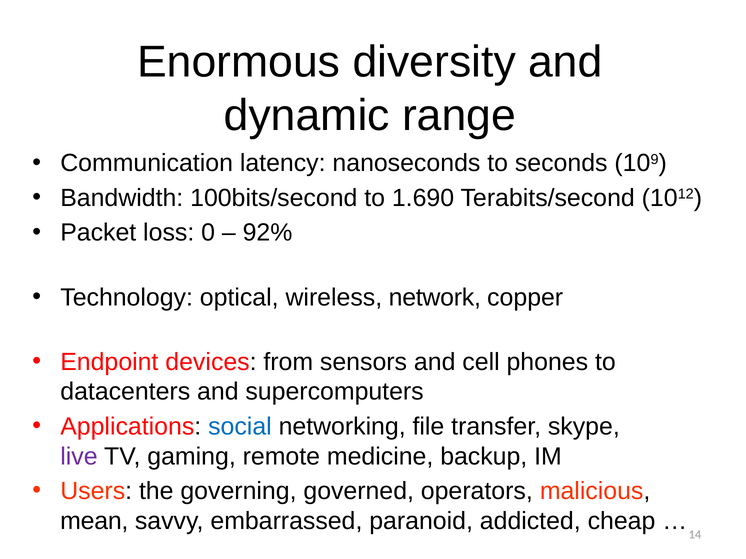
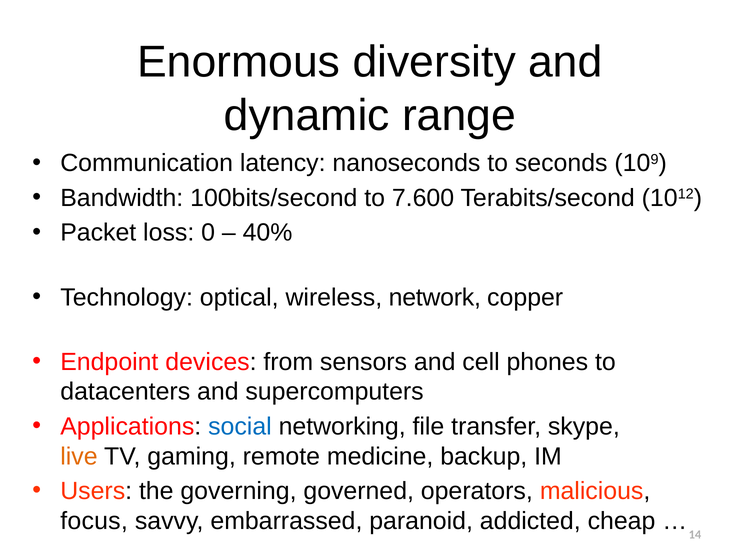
1.690: 1.690 -> 7.600 (423, 198)
92%: 92% -> 40% (268, 233)
live colour: purple -> orange (79, 457)
mean: mean -> focus (94, 521)
